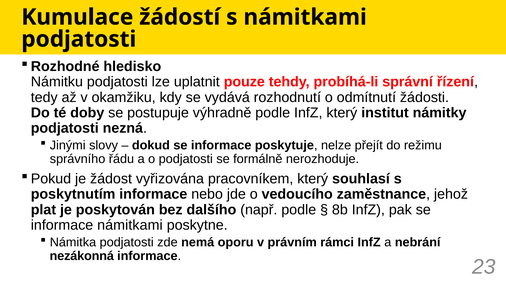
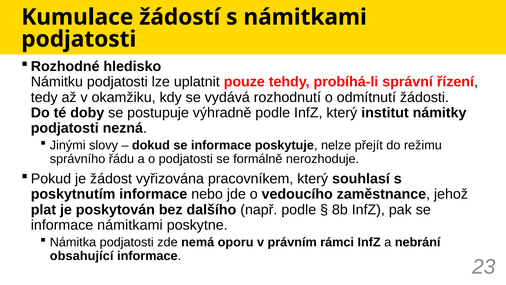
nezákonná: nezákonná -> obsahující (82, 256)
